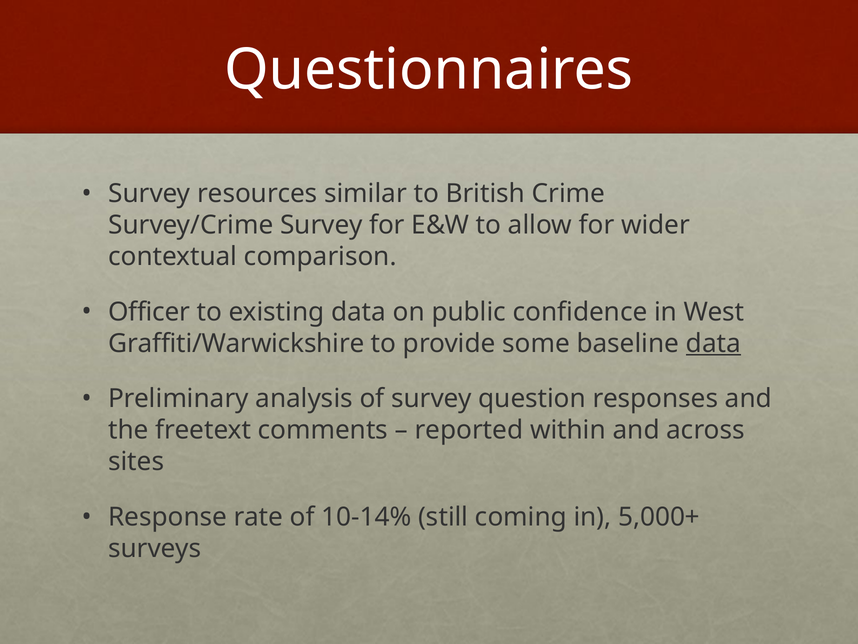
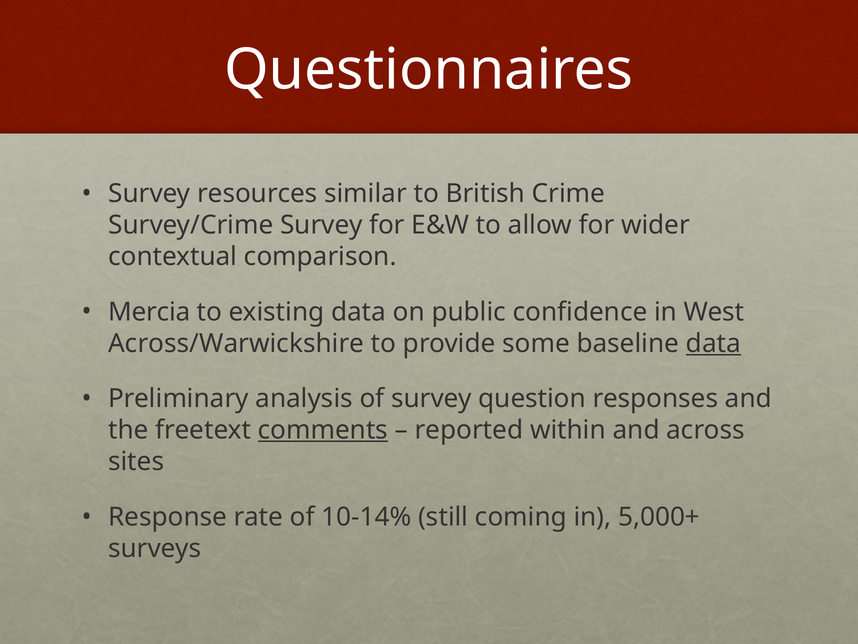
Officer: Officer -> Mercia (149, 312)
Graffiti/Warwickshire: Graffiti/Warwickshire -> Across/Warwickshire (236, 343)
comments underline: none -> present (323, 430)
